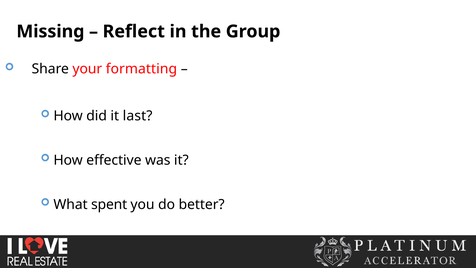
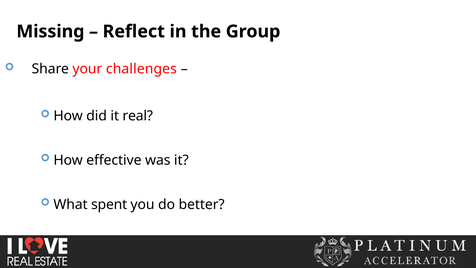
formatting: formatting -> challenges (141, 69)
last: last -> real (138, 116)
